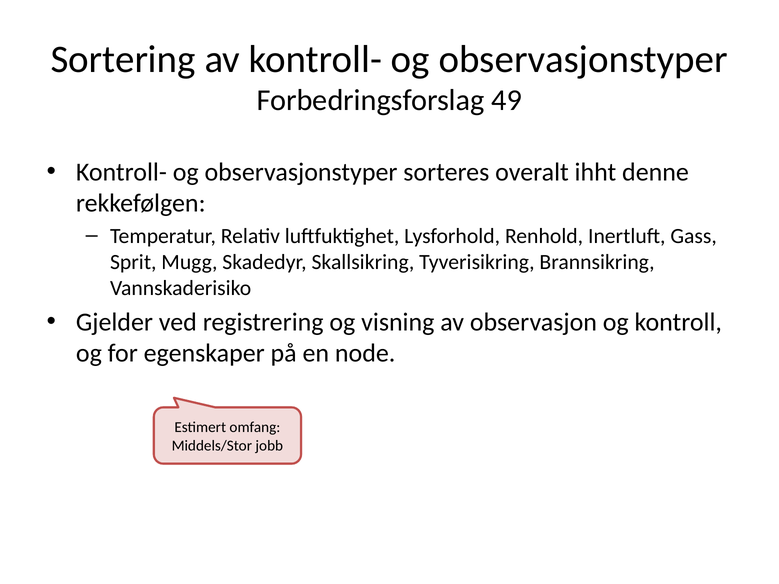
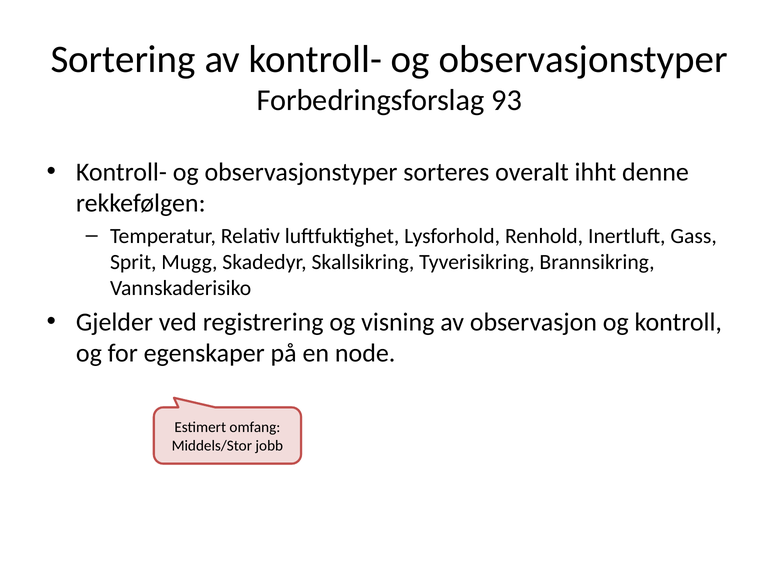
49: 49 -> 93 (507, 100)
